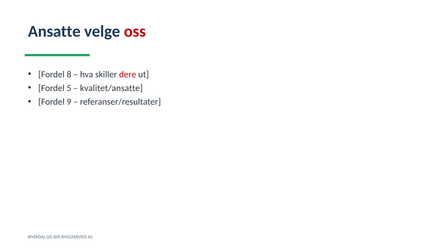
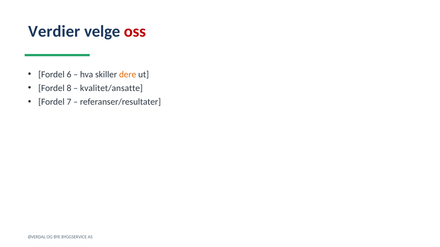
Ansatte: Ansatte -> Verdier (54, 31)
8: 8 -> 6 (69, 75)
dere colour: red -> orange (128, 75)
5: 5 -> 8 (69, 88)
9: 9 -> 7 (69, 102)
